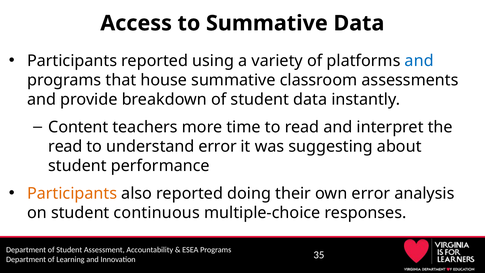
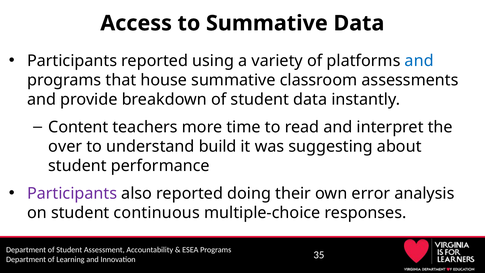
read: read -> over (65, 146)
understand error: error -> build (218, 146)
Participants colour: orange -> purple (72, 193)
